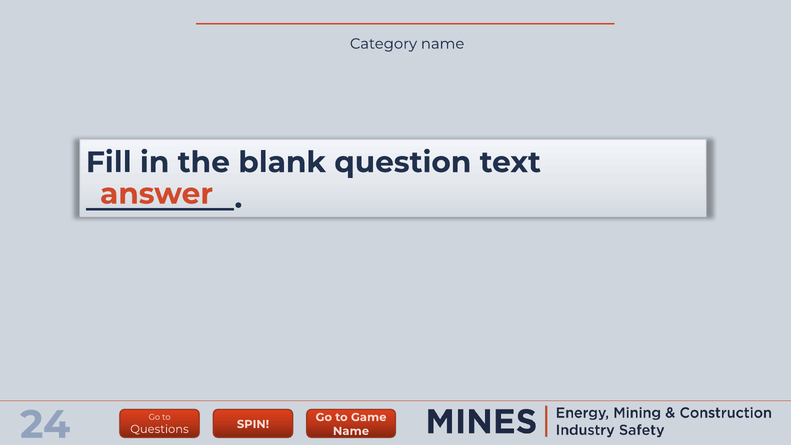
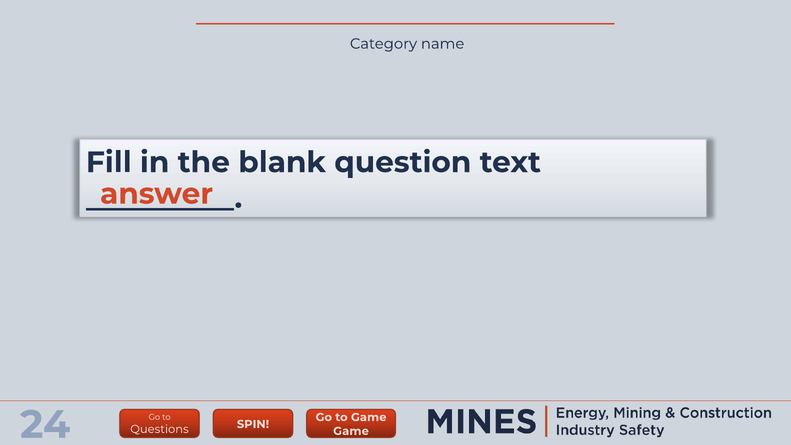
Name: Name -> Game (351, 431)
